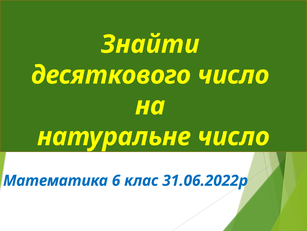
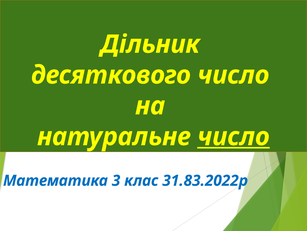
Знайти: Знайти -> Дільник (150, 44)
число underline: none -> present (233, 136)
6: 6 -> 3 (116, 180)
31.06.2022р: 31.06.2022р -> 31.83.2022р (205, 180)
